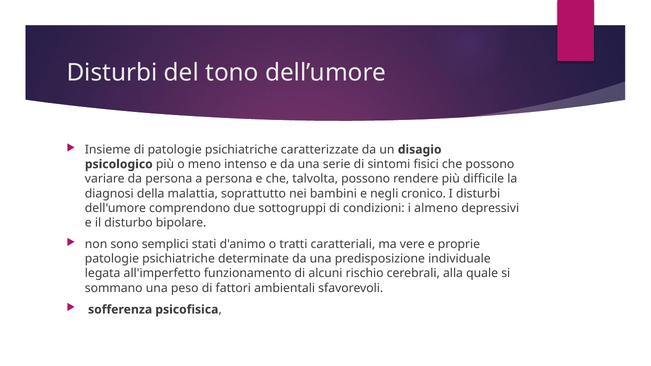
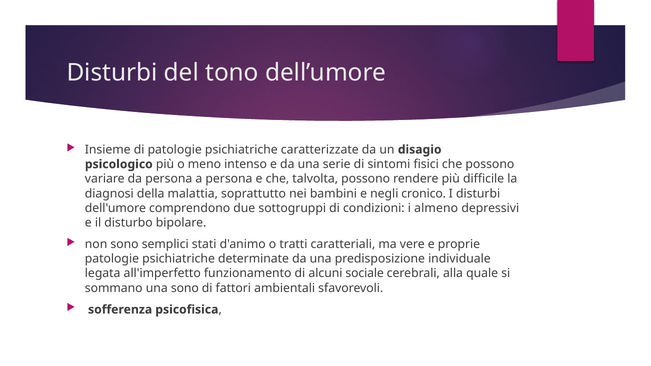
rischio: rischio -> sociale (365, 274)
una peso: peso -> sono (185, 288)
